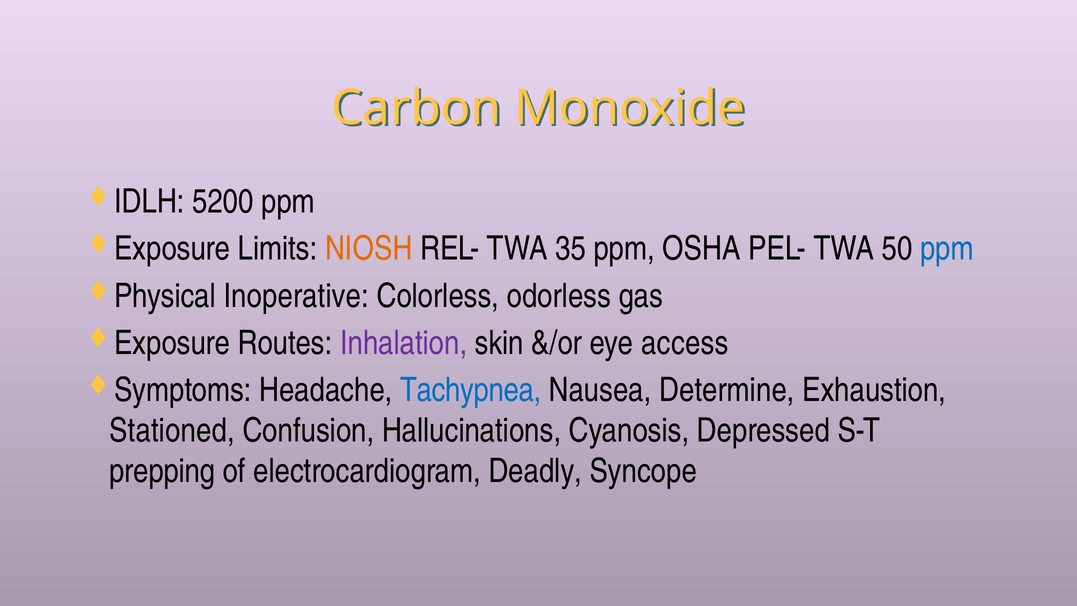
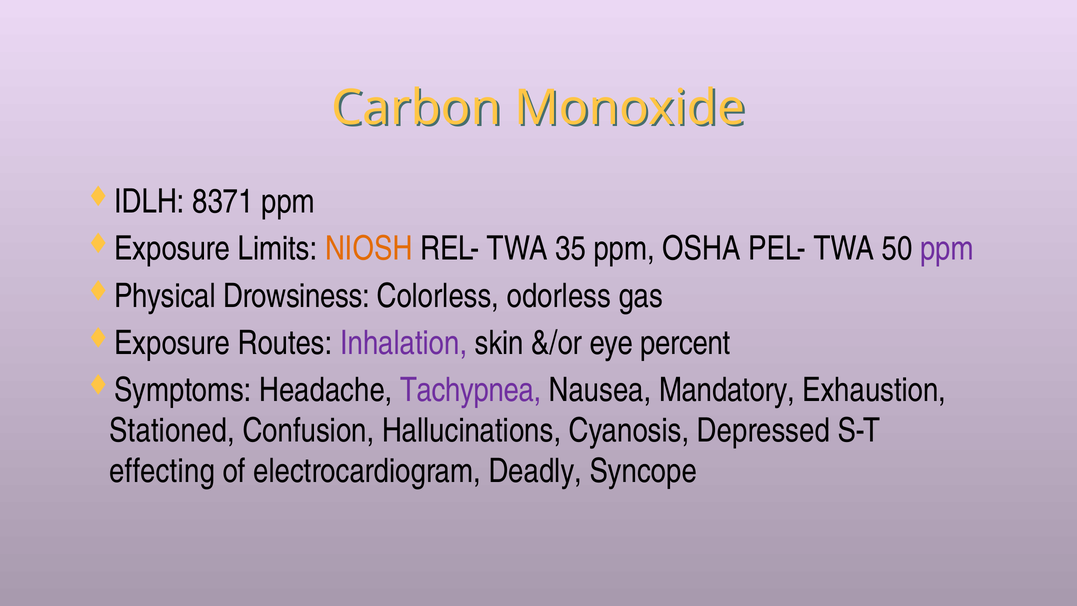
5200: 5200 -> 8371 (223, 202)
ppm colour: blue -> purple (947, 249)
Inoperative: Inoperative -> Drowsiness (296, 296)
access: access -> percent (685, 343)
Tachypnea colour: blue -> purple (471, 390)
Determine: Determine -> Mandatory (727, 390)
prepping: prepping -> effecting (162, 471)
